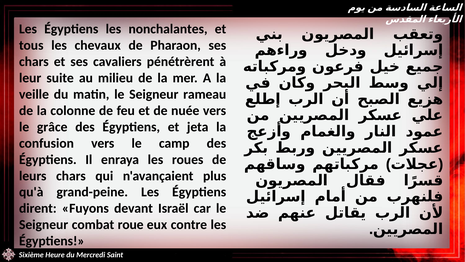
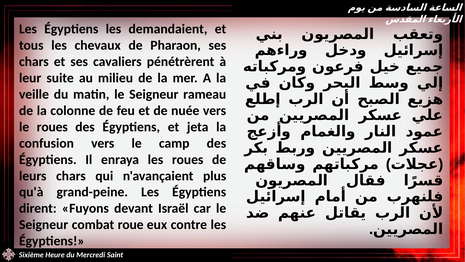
nonchalantes: nonchalantes -> demandaient (168, 29)
le grâce: grâce -> roues (52, 127)
